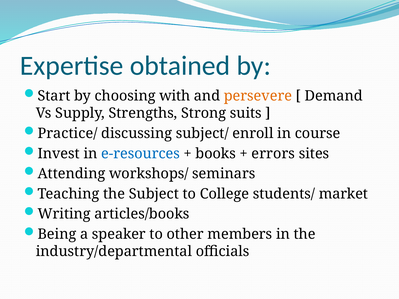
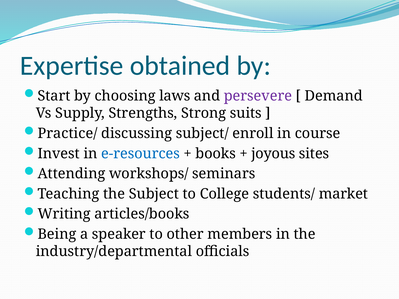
with: with -> laws (175, 96)
persevere colour: orange -> purple (258, 96)
errors: errors -> joyous (273, 154)
